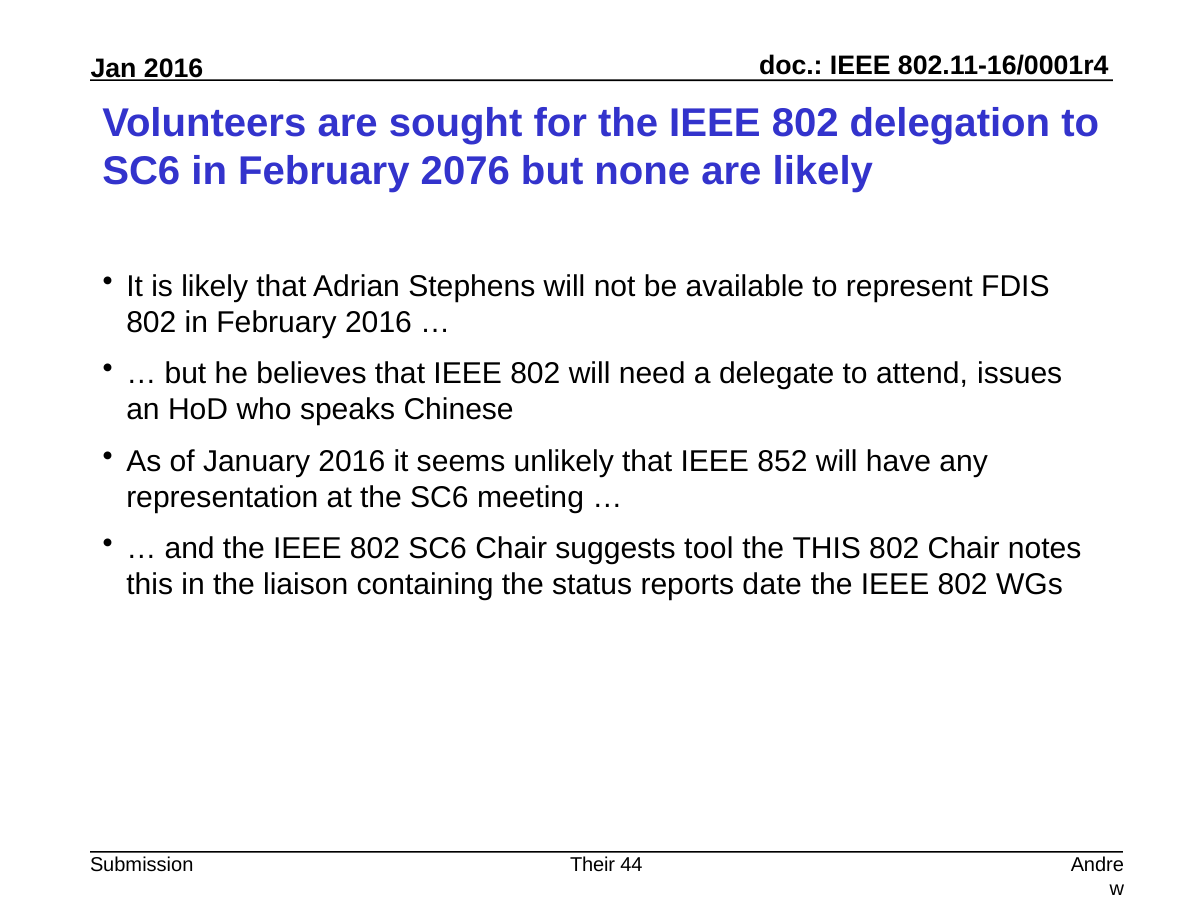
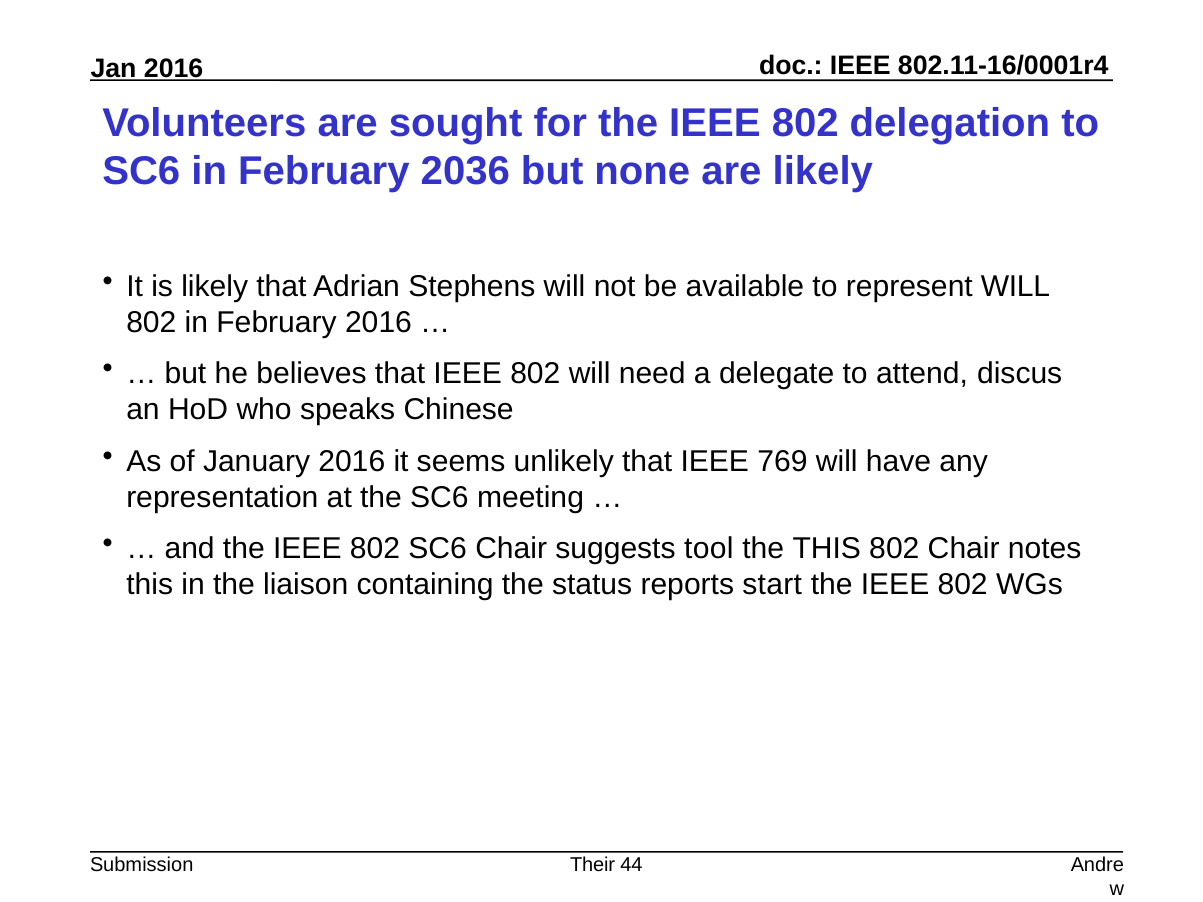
2076: 2076 -> 2036 (465, 171)
represent FDIS: FDIS -> WILL (1015, 287)
issues: issues -> discus (1020, 374)
852: 852 -> 769 (782, 461)
date: date -> start (772, 585)
